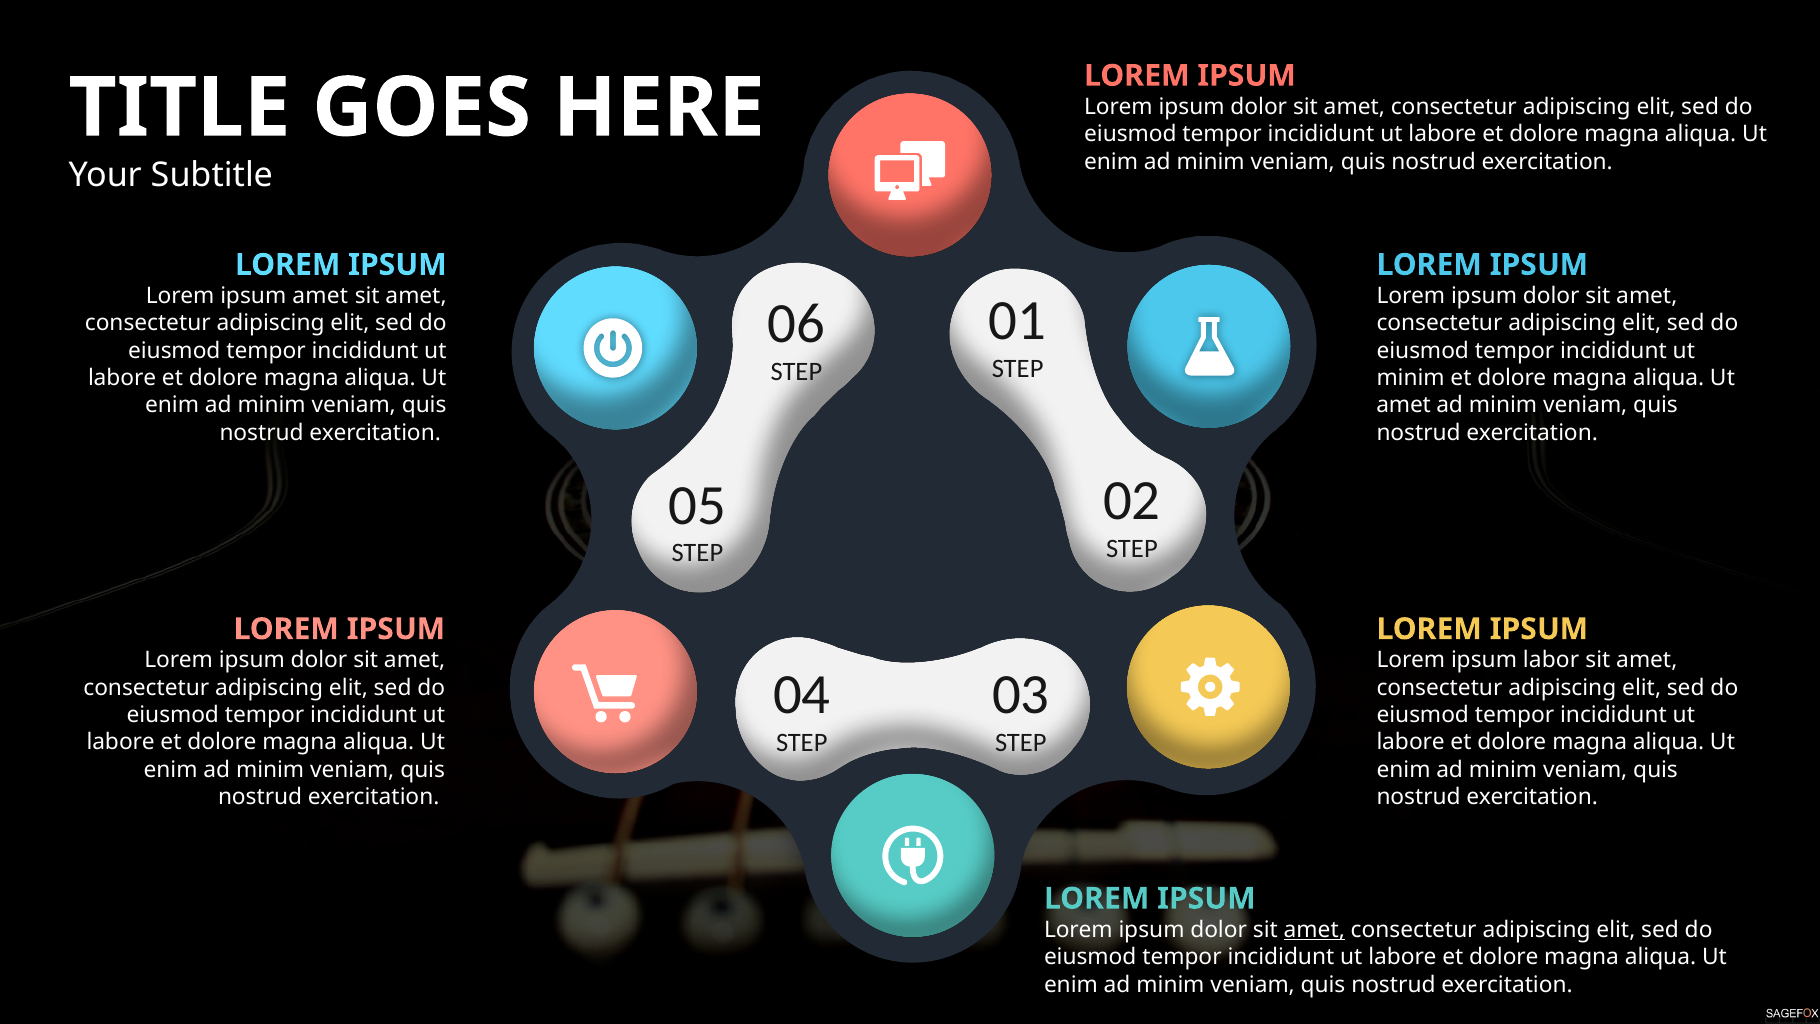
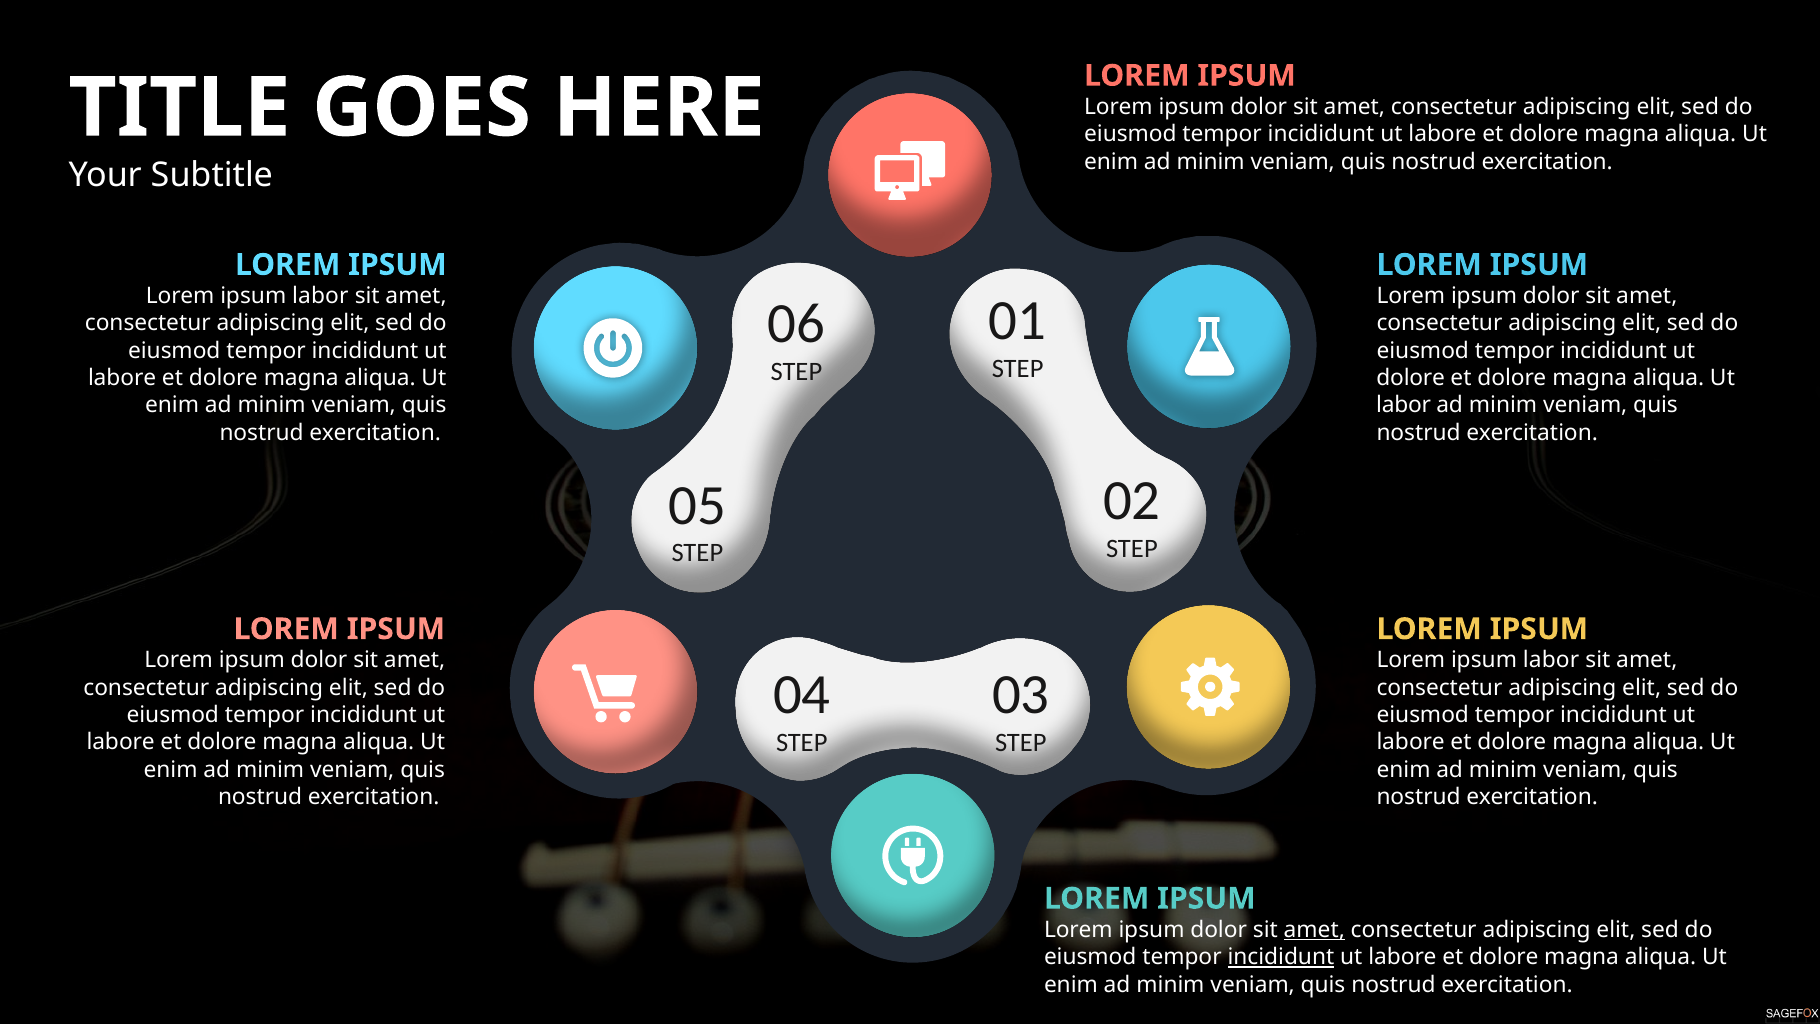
amet: amet -> labor (320, 296)
minim: minim -> dolore (1411, 378)
amet: amet -> labor (1404, 405)
incididunt underline: none -> present (1281, 957)
